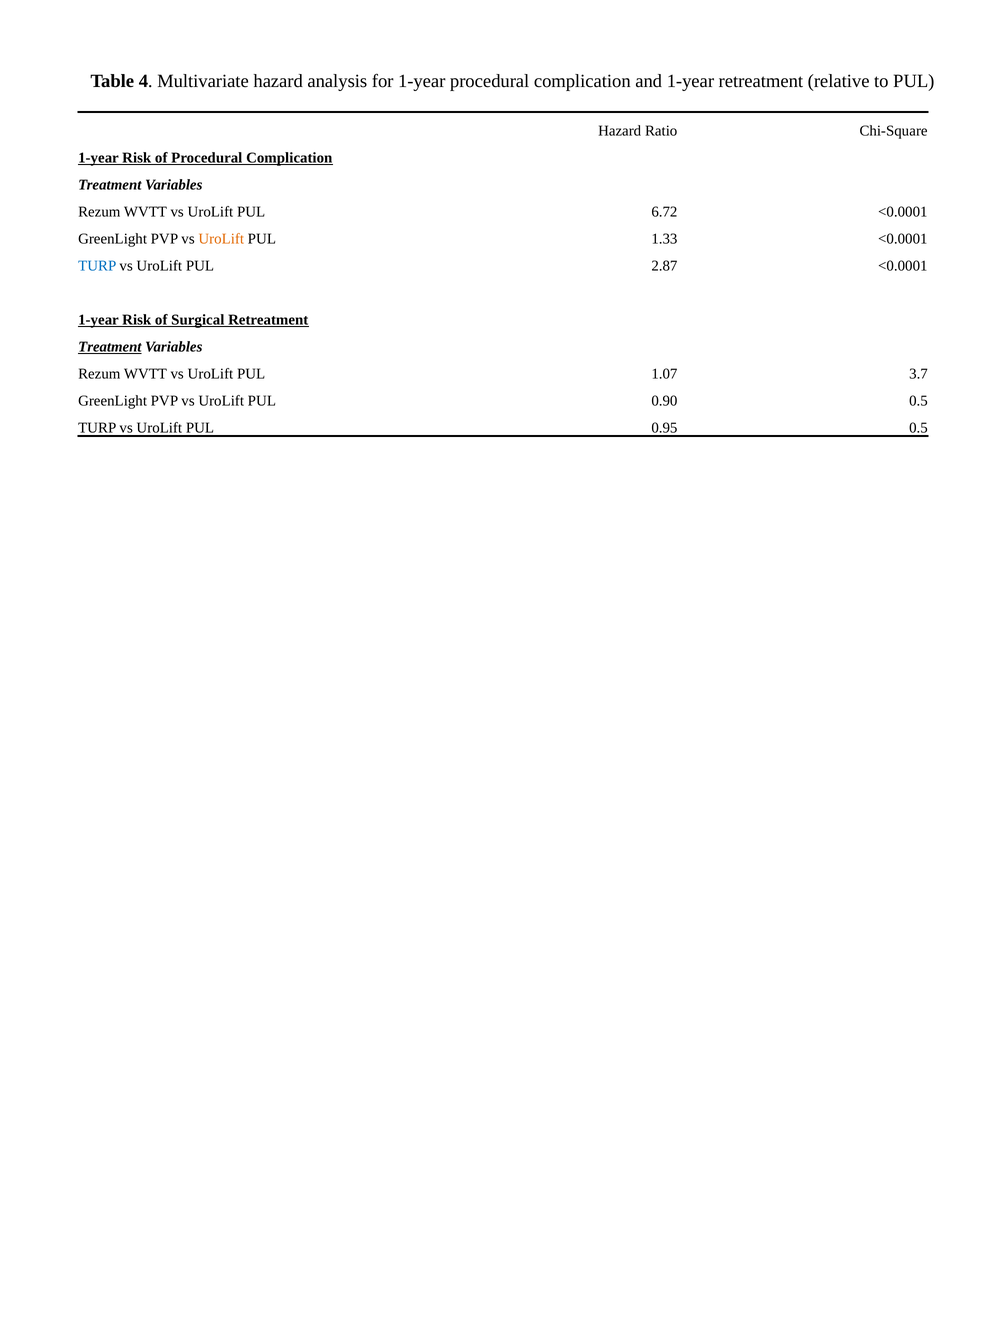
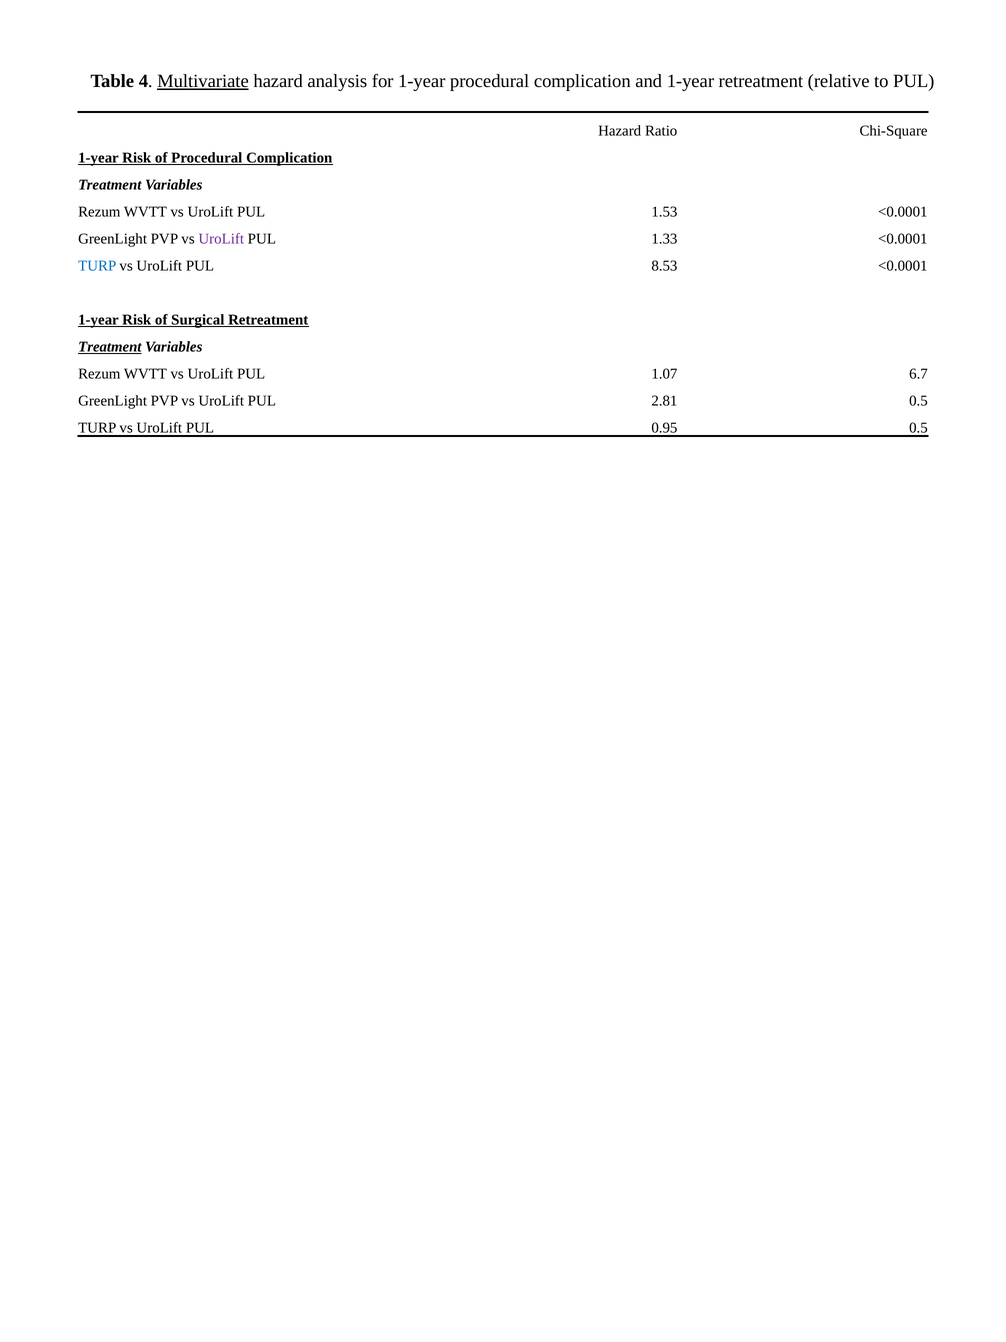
Multivariate underline: none -> present (203, 81)
6.72: 6.72 -> 1.53 (664, 212)
UroLift colour: orange -> purple (221, 239)
2.87: 2.87 -> 8.53 (664, 266)
3.7: 3.7 -> 6.7 (919, 374)
0.90: 0.90 -> 2.81 (664, 401)
